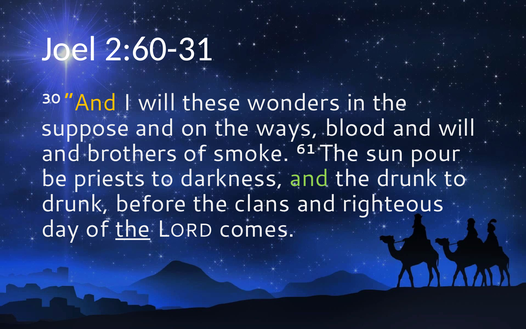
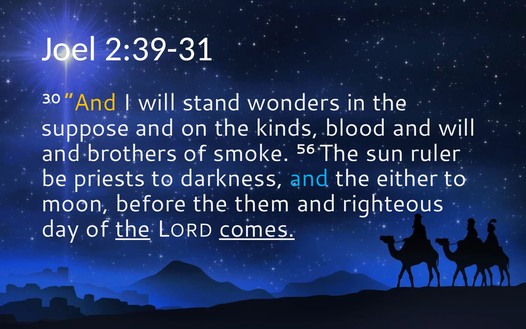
2:60-31: 2:60-31 -> 2:39-31 (159, 49)
these: these -> stand (211, 103)
ways: ways -> kinds (287, 128)
61: 61 -> 56 (306, 149)
pour: pour -> ruler (435, 153)
and colour: light green -> light blue (309, 178)
the drunk: drunk -> either (407, 178)
drunk: drunk -> moon (75, 204)
clans: clans -> them (262, 204)
comes underline: none -> present (257, 229)
